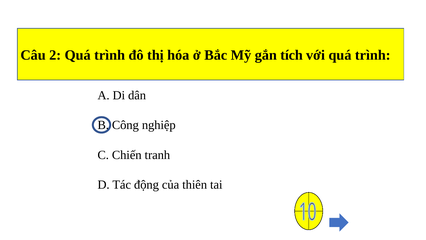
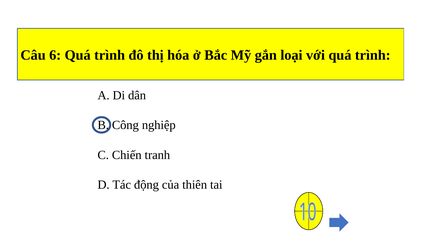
2: 2 -> 6 (55, 55)
tích: tích -> loại (291, 55)
